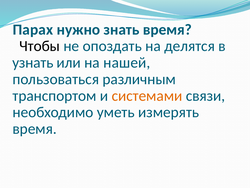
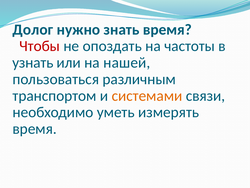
Парах: Парах -> Долог (33, 30)
Чтобы colour: black -> red (40, 46)
делятся: делятся -> частоты (190, 46)
